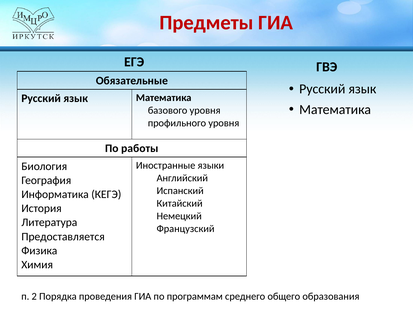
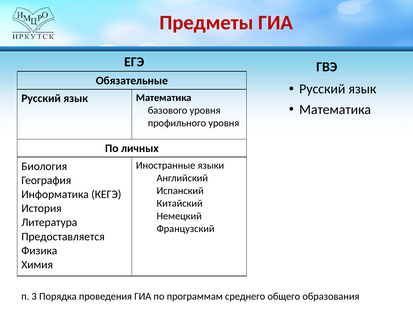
работы: работы -> личных (140, 148)
2: 2 -> 3 (34, 296)
